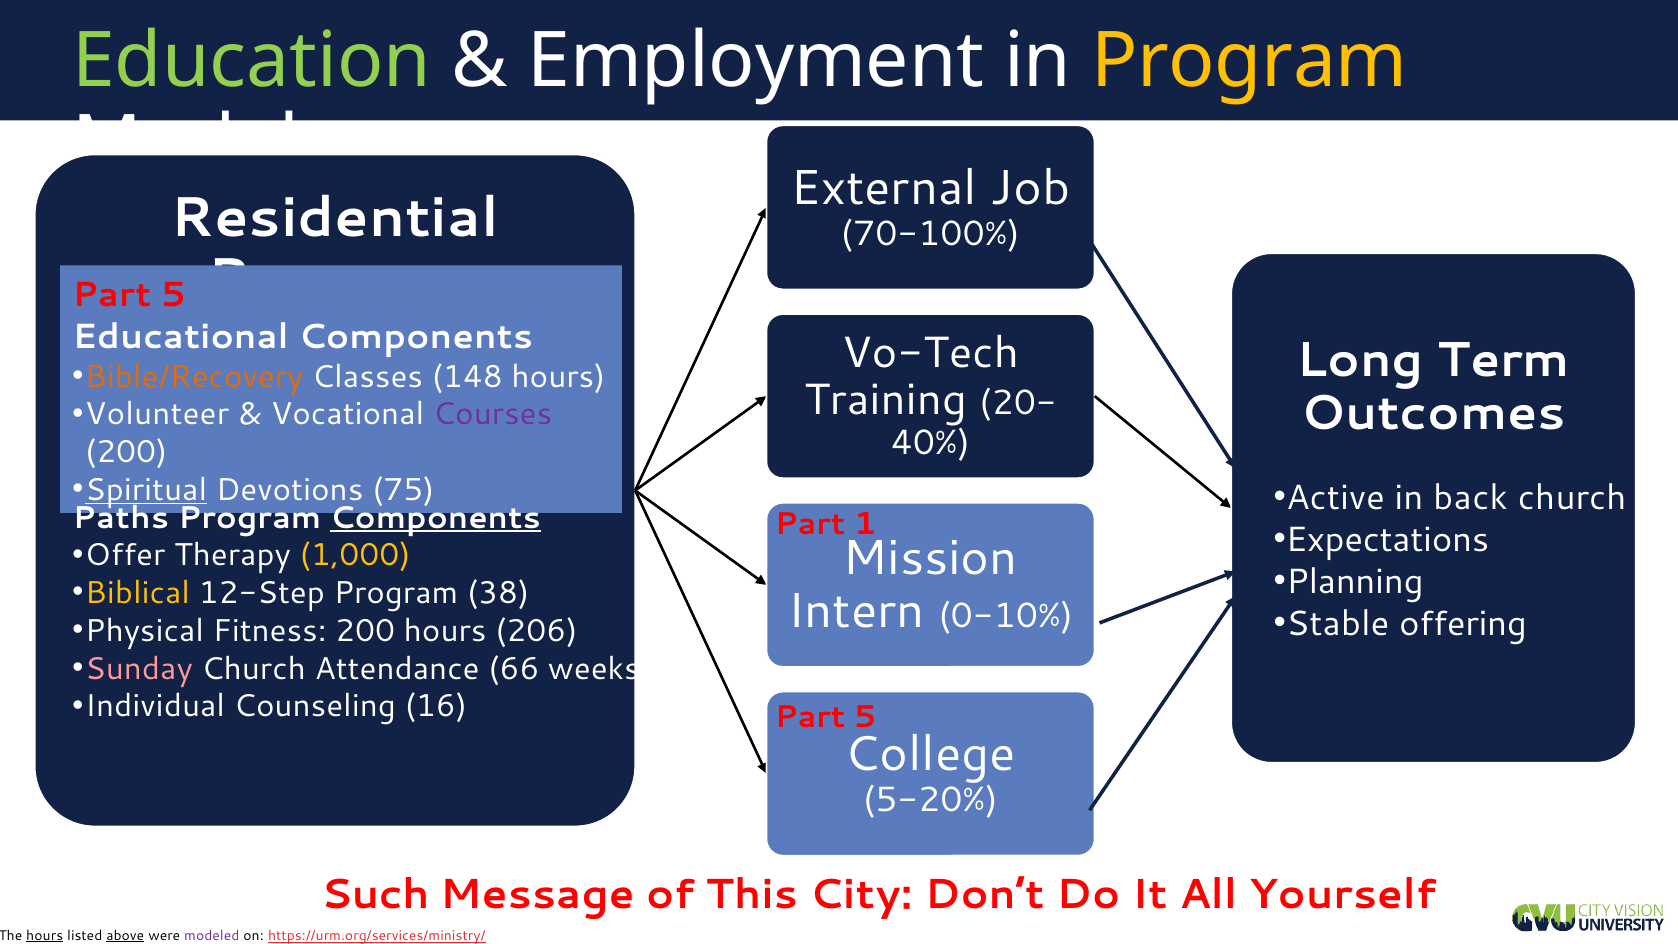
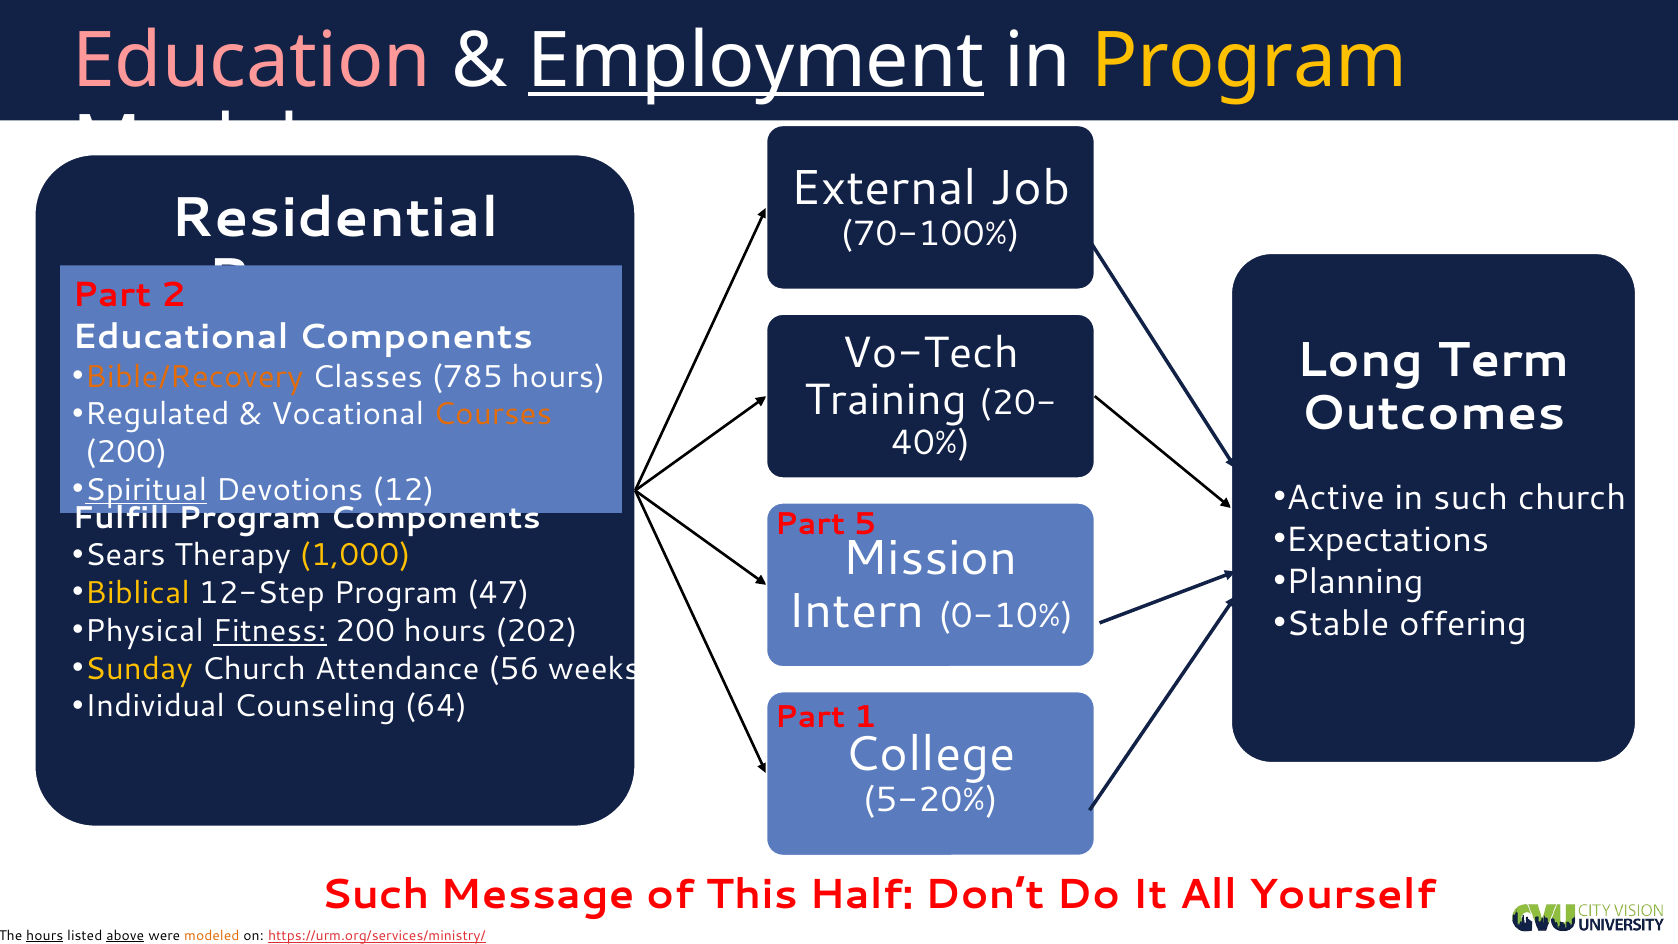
Education colour: light green -> pink (252, 61)
Employment underline: none -> present (756, 61)
5: 5 -> 2 (173, 295)
148: 148 -> 785 (467, 377)
Volunteer: Volunteer -> Regulated (157, 414)
Courses colour: purple -> orange (493, 414)
75: 75 -> 12 (403, 490)
in back: back -> such (1471, 498)
Paths: Paths -> Fulfill (121, 518)
Components underline: present -> none (435, 518)
1: 1 -> 5 (865, 524)
Offer: Offer -> Sears (125, 555)
38: 38 -> 47 (498, 593)
Fitness underline: none -> present (270, 631)
206: 206 -> 202 (536, 631)
Sunday colour: pink -> yellow (139, 669)
66: 66 -> 56 (514, 669)
16: 16 -> 64 (436, 706)
5: 5 -> 1 (865, 717)
City: City -> Half (861, 894)
modeled colour: purple -> orange (212, 935)
